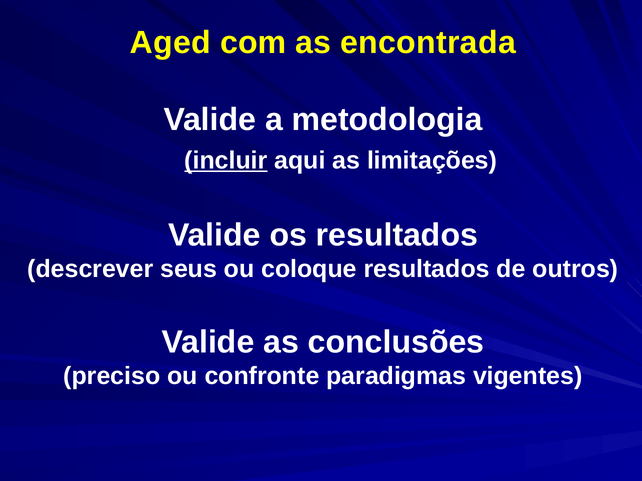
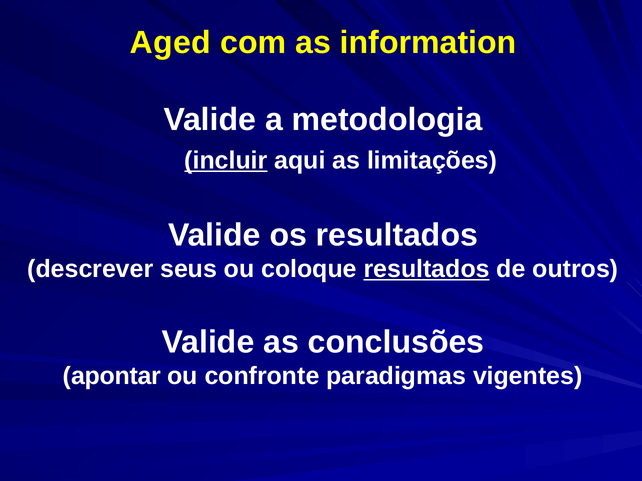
encontrada: encontrada -> information (428, 43)
resultados underline: none -> present (427, 269)
preciso: preciso -> apontar (112, 376)
